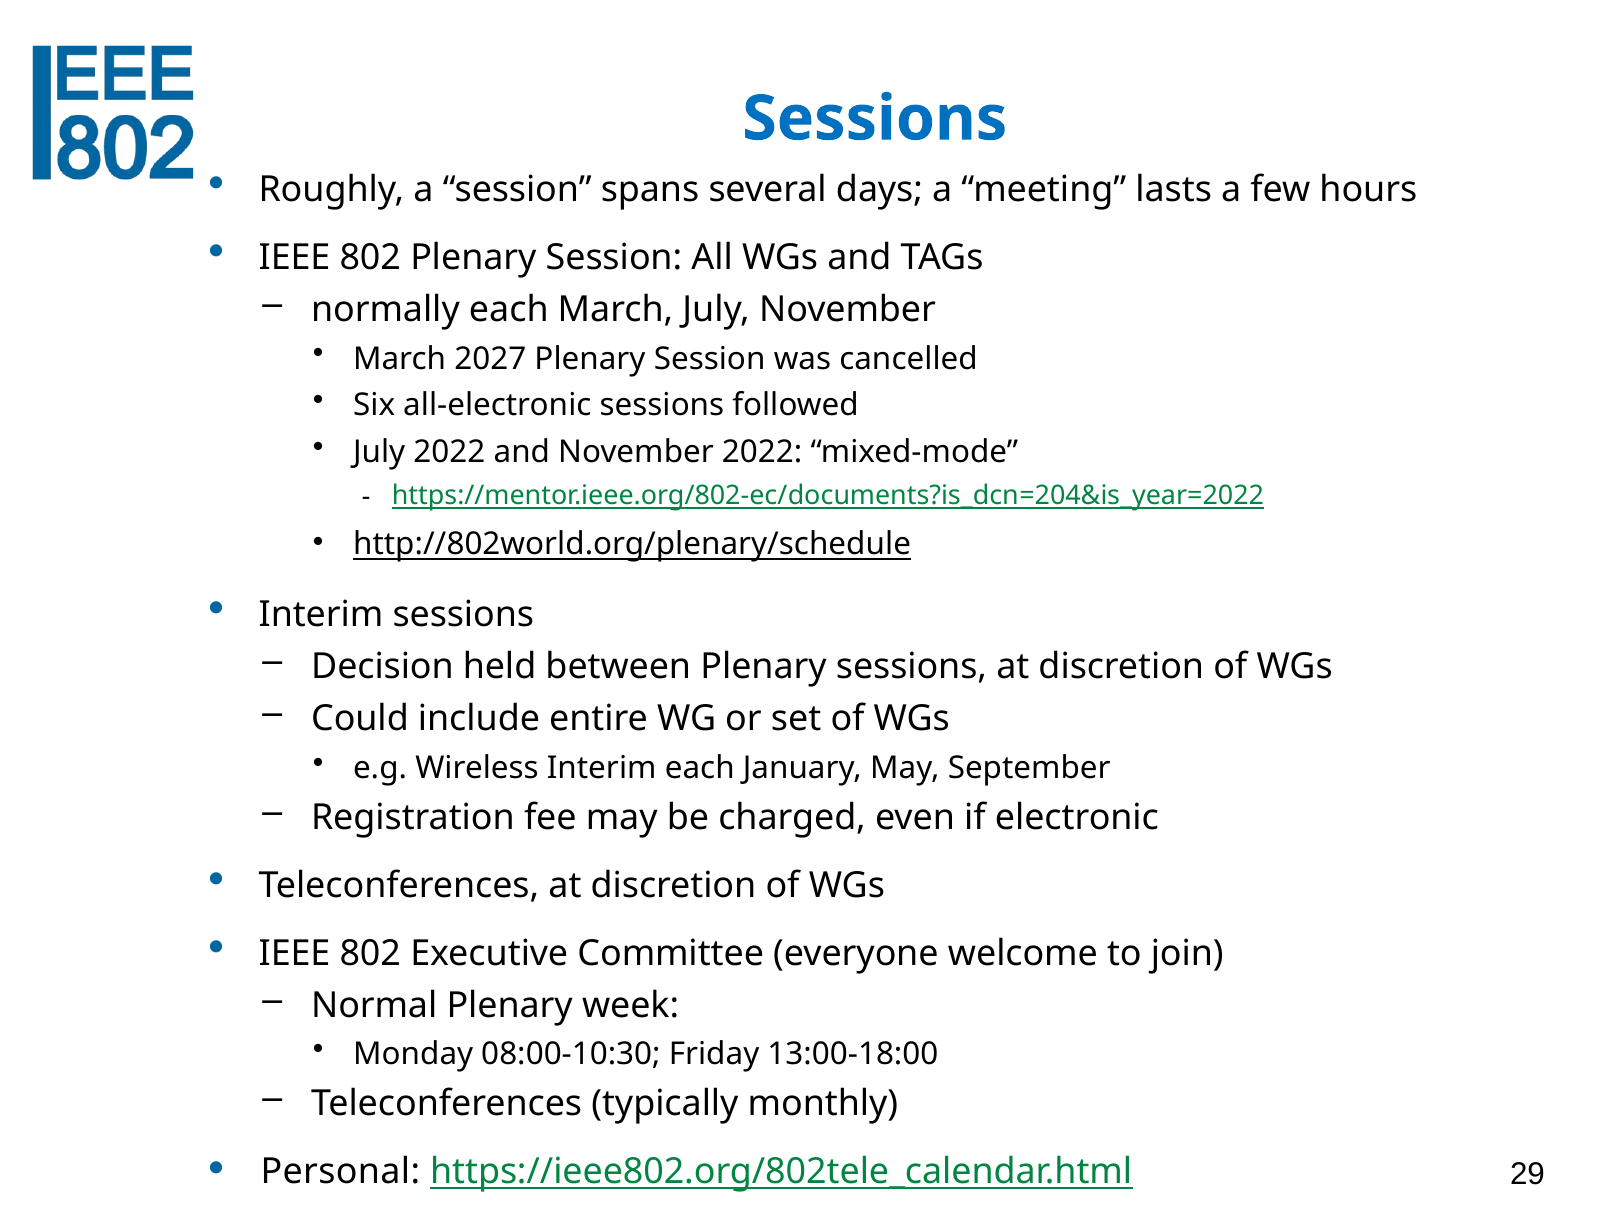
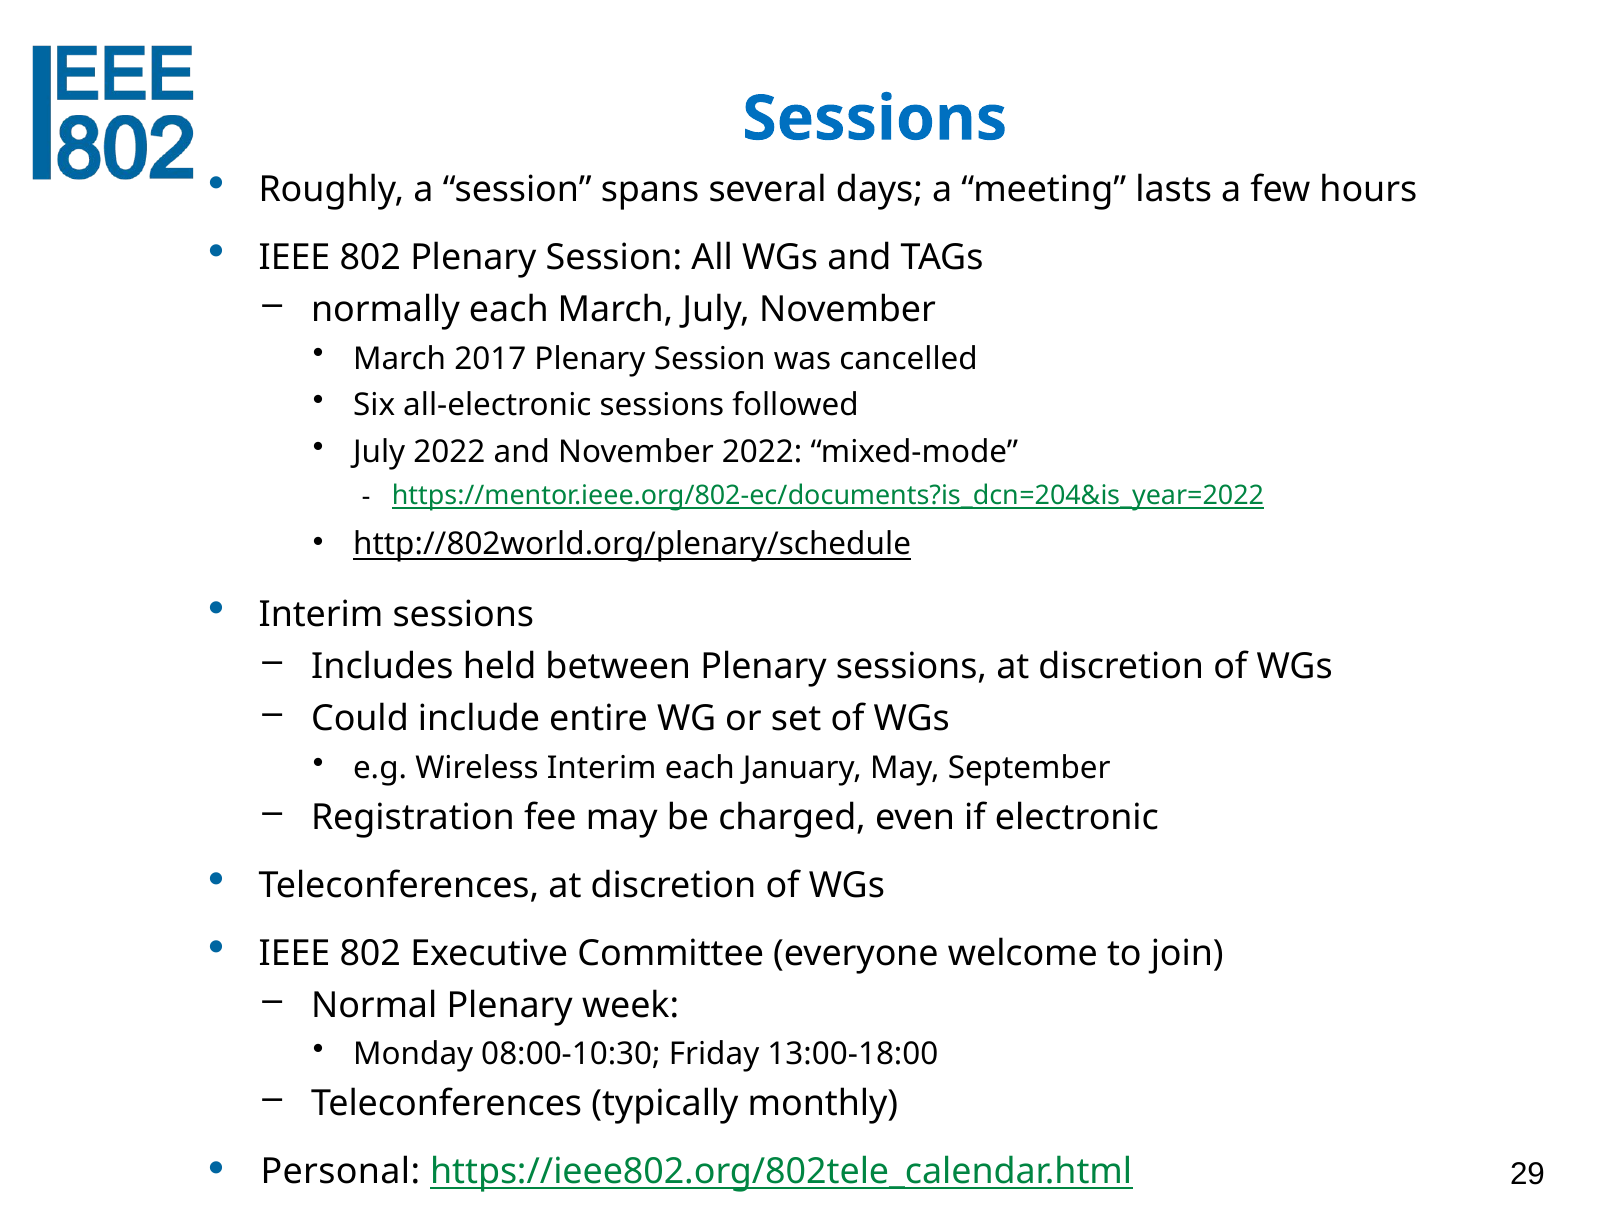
2027: 2027 -> 2017 (490, 358)
Decision: Decision -> Includes (382, 666)
